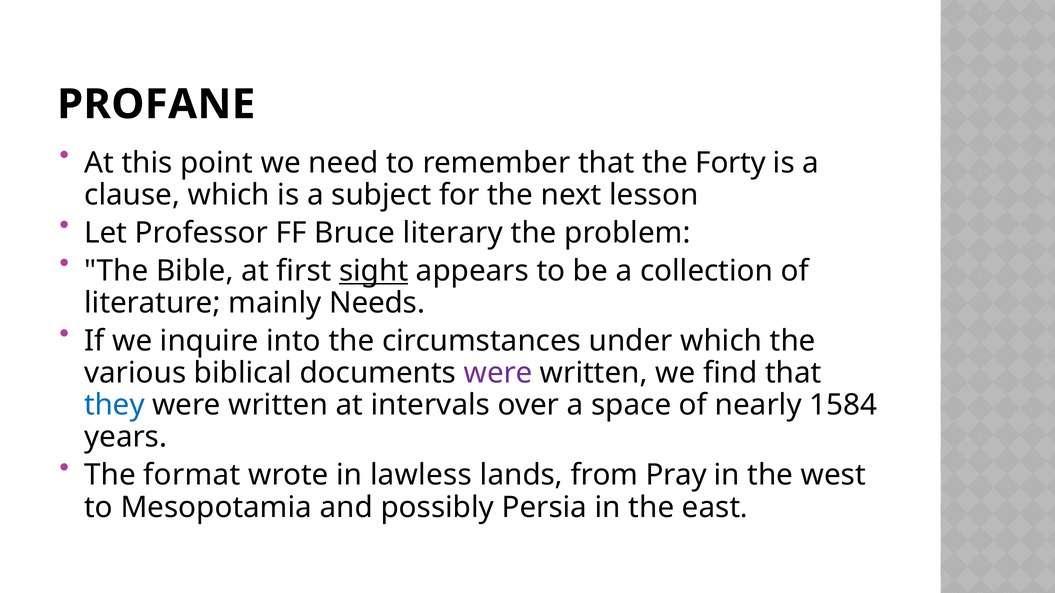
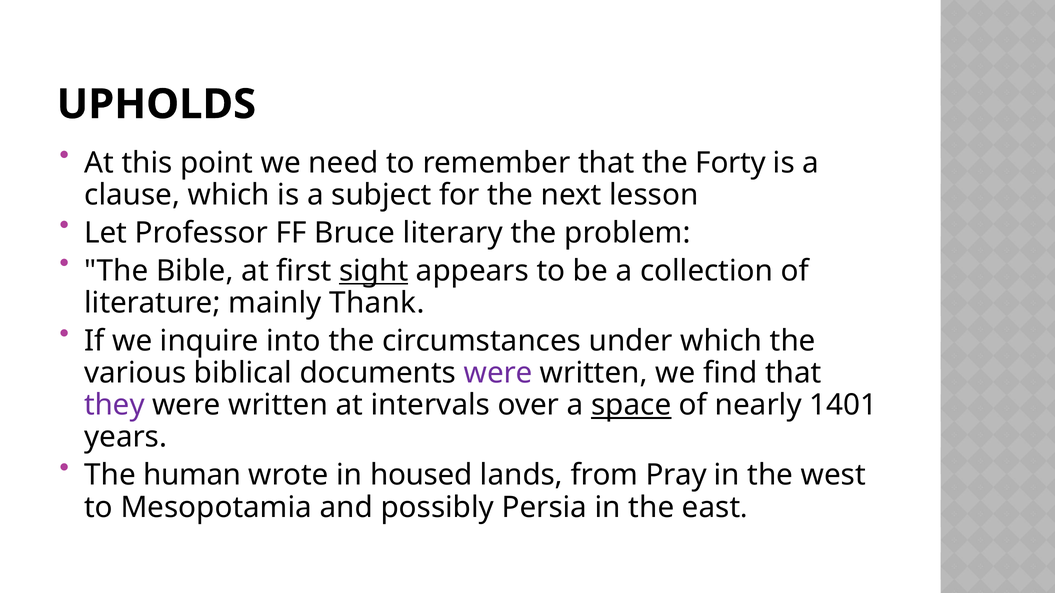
PROFANE: PROFANE -> UPHOLDS (156, 104)
Needs: Needs -> Thank (377, 303)
they colour: blue -> purple (114, 405)
space underline: none -> present (631, 405)
1584: 1584 -> 1401 (843, 405)
format: format -> human (192, 476)
lawless: lawless -> housed (421, 476)
